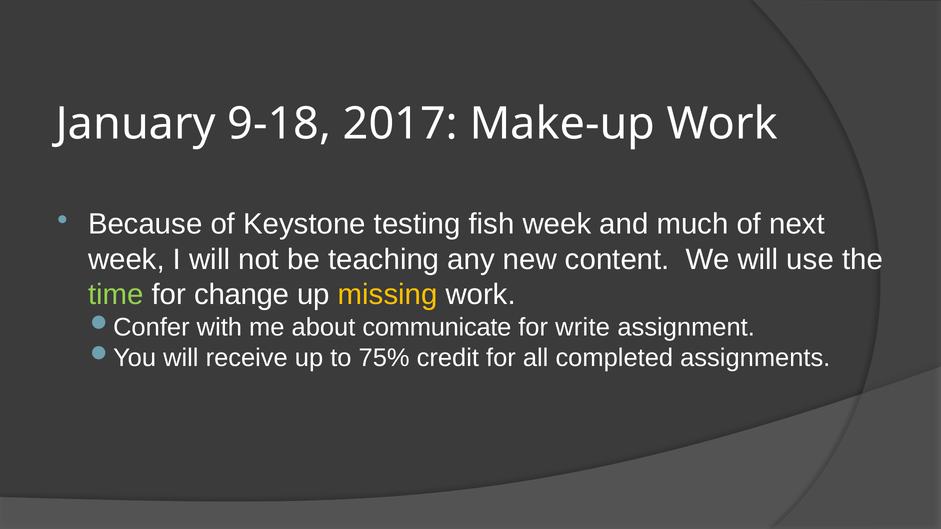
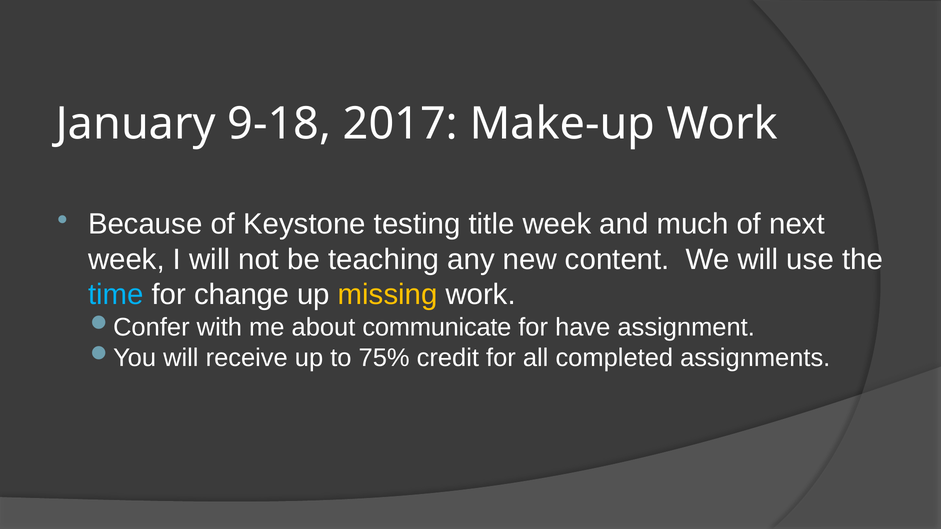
fish: fish -> title (492, 224)
time colour: light green -> light blue (116, 295)
write: write -> have (583, 327)
